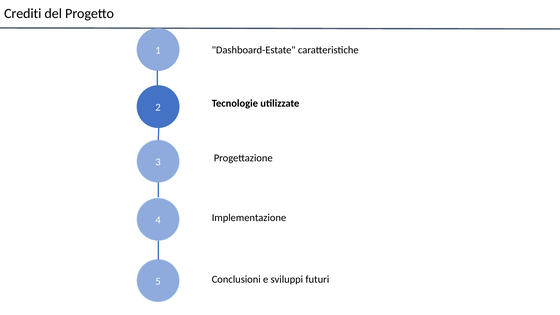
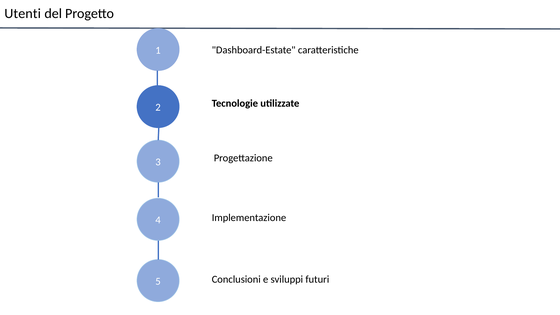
Crediti: Crediti -> Utenti (23, 13)
